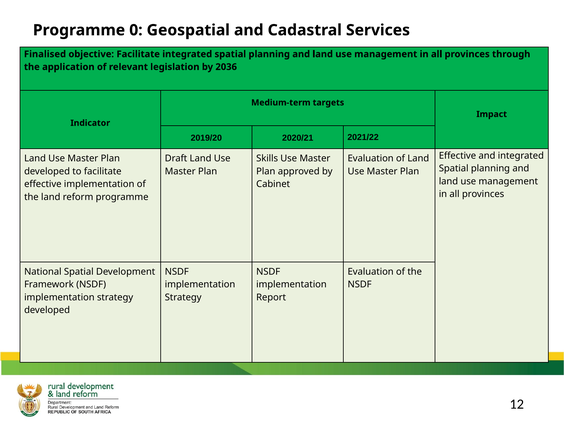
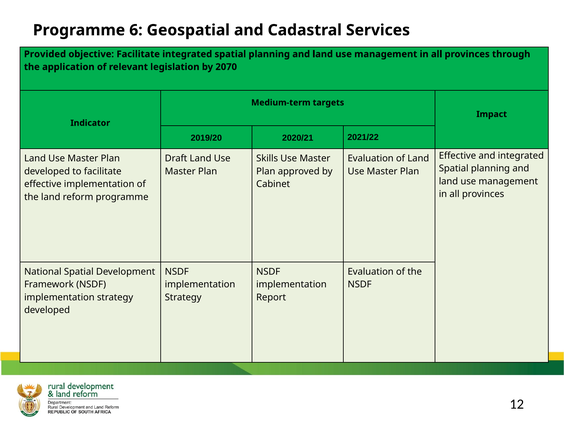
0: 0 -> 6 (136, 30)
Finalised: Finalised -> Provided (45, 54)
2036: 2036 -> 2070 (226, 67)
